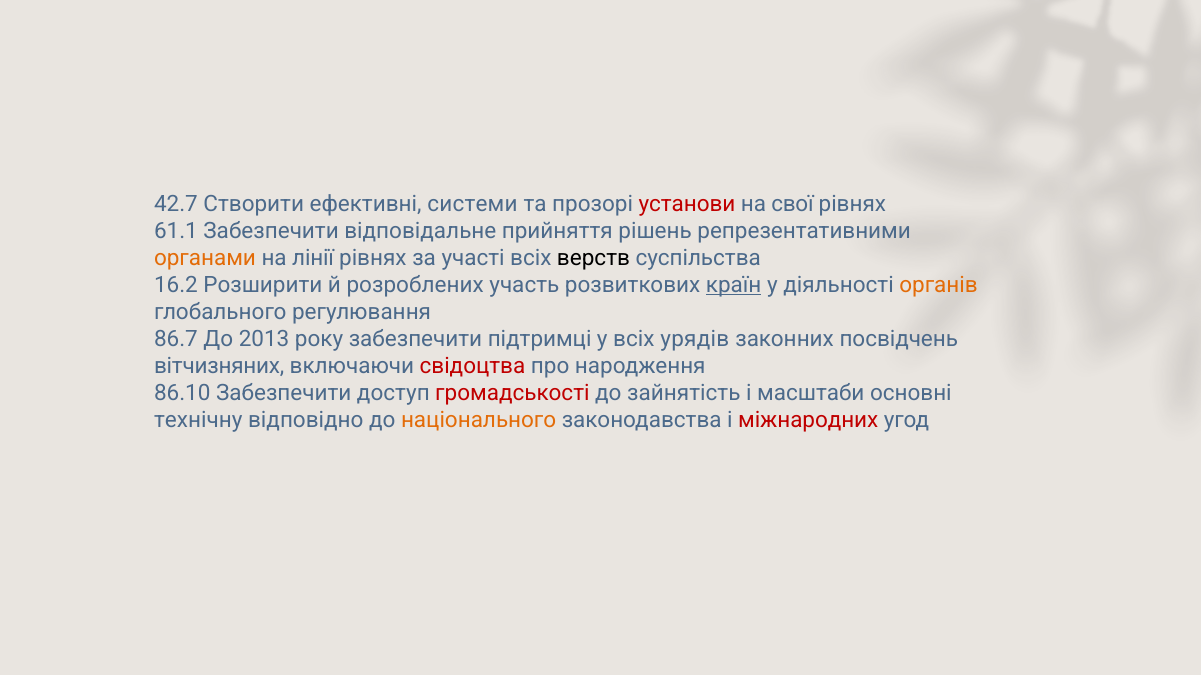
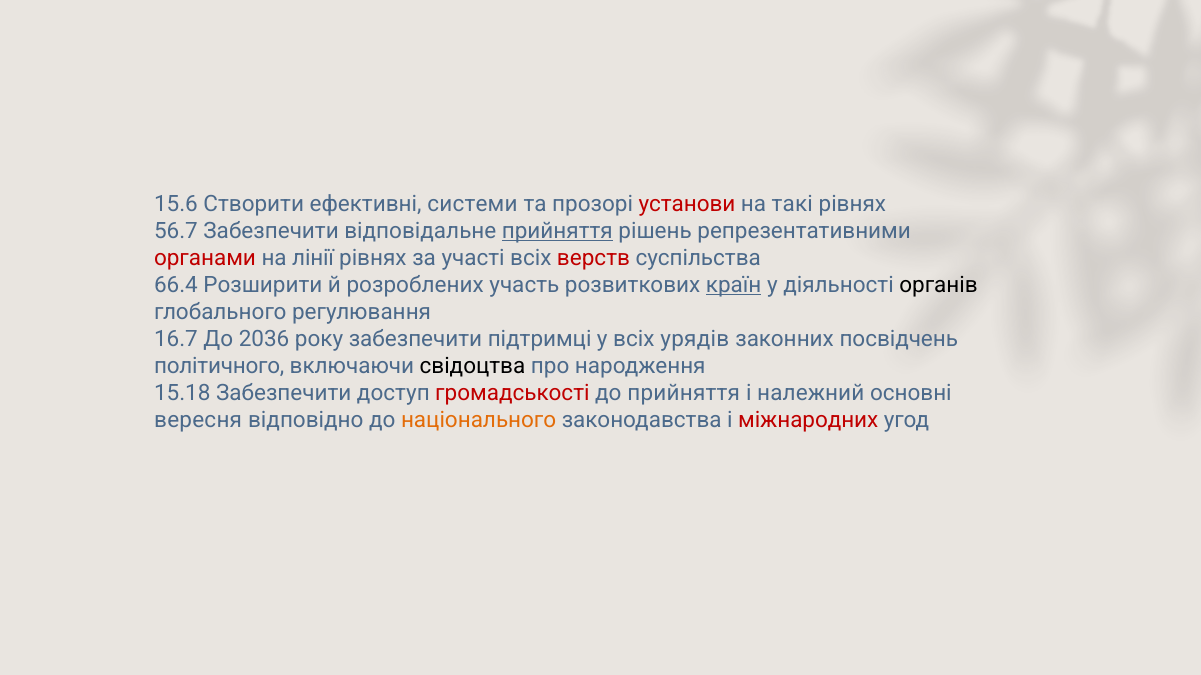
42.7: 42.7 -> 15.6 (176, 204)
свої: свої -> такі (792, 204)
61.1: 61.1 -> 56.7 (176, 231)
прийняття underline: none -> present (557, 231)
органами colour: orange -> red (205, 258)
верств colour: black -> red (593, 258)
16.2: 16.2 -> 66.4 (176, 285)
органів colour: orange -> black (939, 285)
86.7: 86.7 -> 16.7 (176, 339)
2013: 2013 -> 2036 (264, 339)
вітчизняних: вітчизняних -> політичного (219, 366)
свідоцтва colour: red -> black (472, 366)
86.10: 86.10 -> 15.18 (182, 393)
до зайнятість: зайнятість -> прийняття (684, 393)
масштаби: масштаби -> належний (811, 393)
технічну: технічну -> вересня (198, 420)
